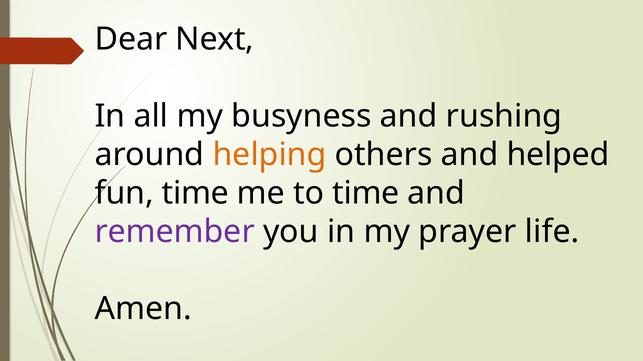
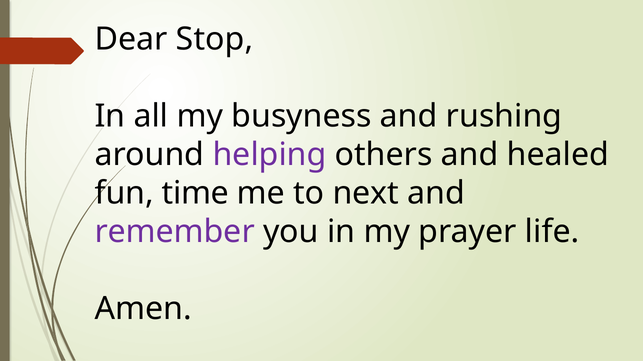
Next: Next -> Stop (214, 39)
helping colour: orange -> purple (270, 155)
helped: helped -> healed (558, 155)
to time: time -> next (366, 194)
